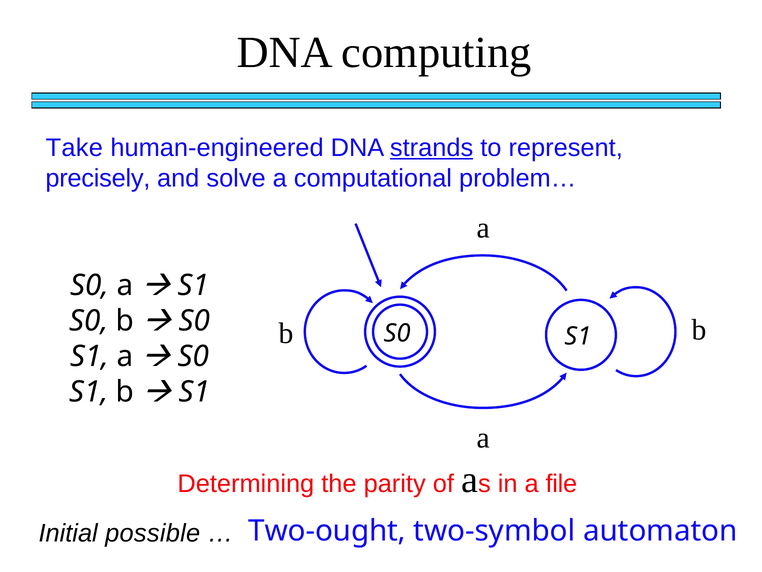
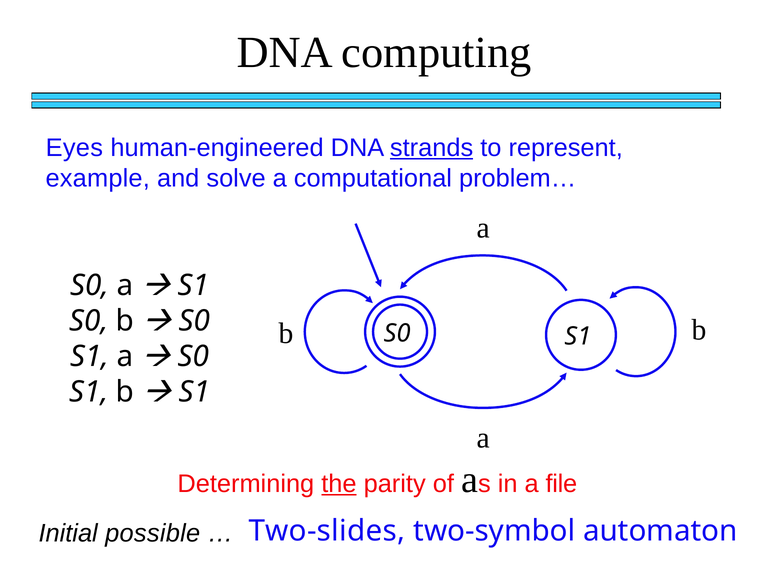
Take: Take -> Eyes (74, 148)
precisely: precisely -> example (98, 178)
the underline: none -> present (339, 483)
Two-ought: Two-ought -> Two-slides (327, 531)
